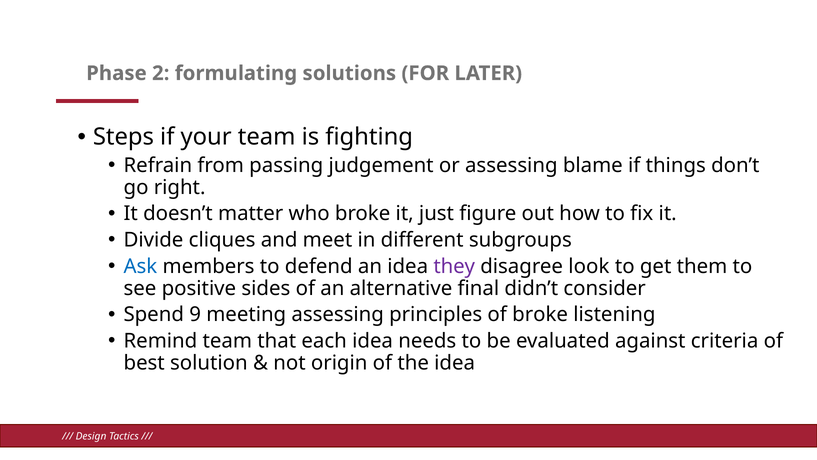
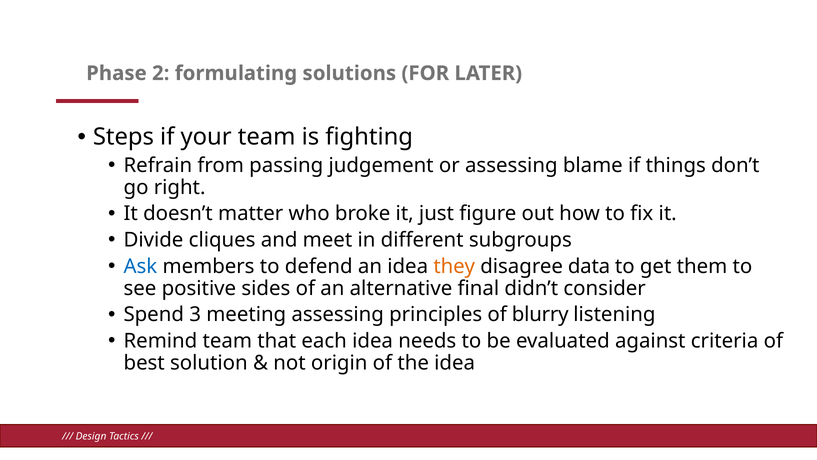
they colour: purple -> orange (454, 266)
look: look -> data (589, 266)
9: 9 -> 3 (195, 314)
of broke: broke -> blurry (540, 314)
